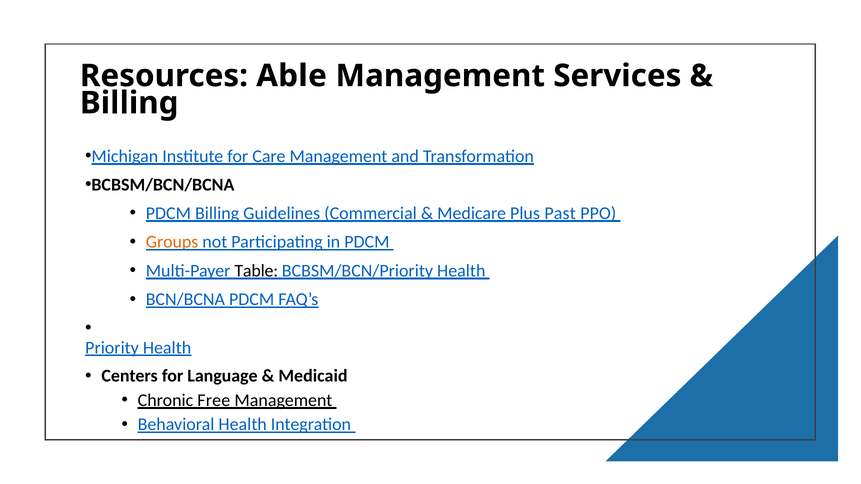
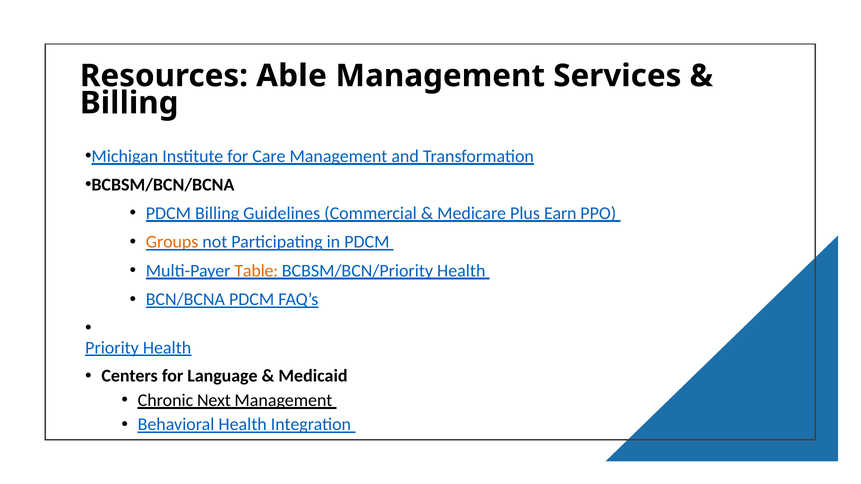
Past: Past -> Earn (560, 213)
Table colour: black -> orange (256, 271)
Free: Free -> Next (214, 400)
